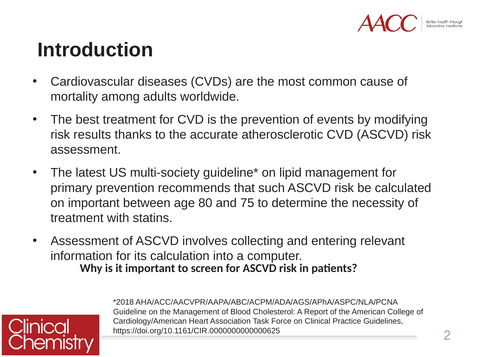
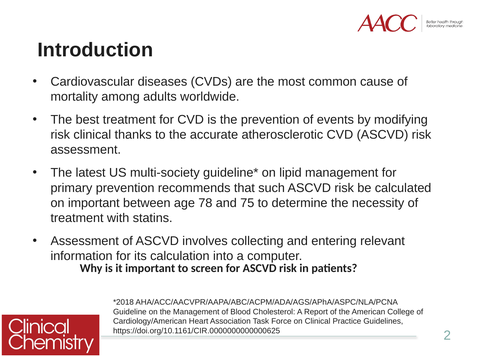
risk results: results -> clinical (92, 135)
80: 80 -> 78 (205, 203)
